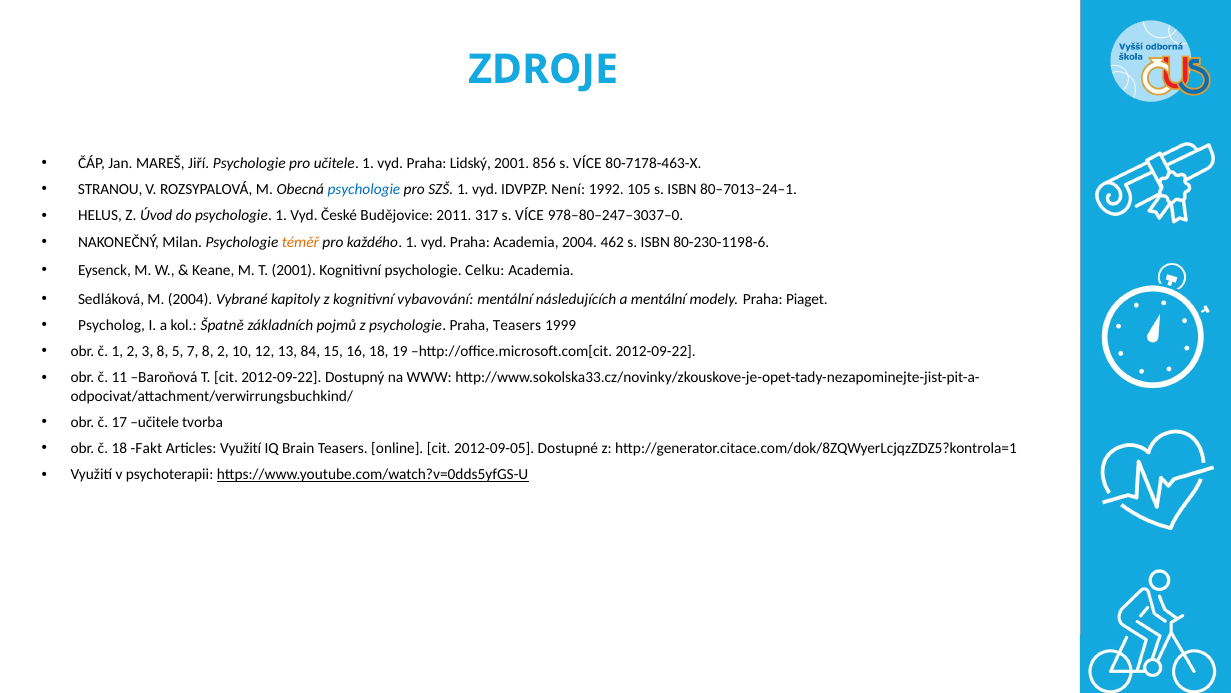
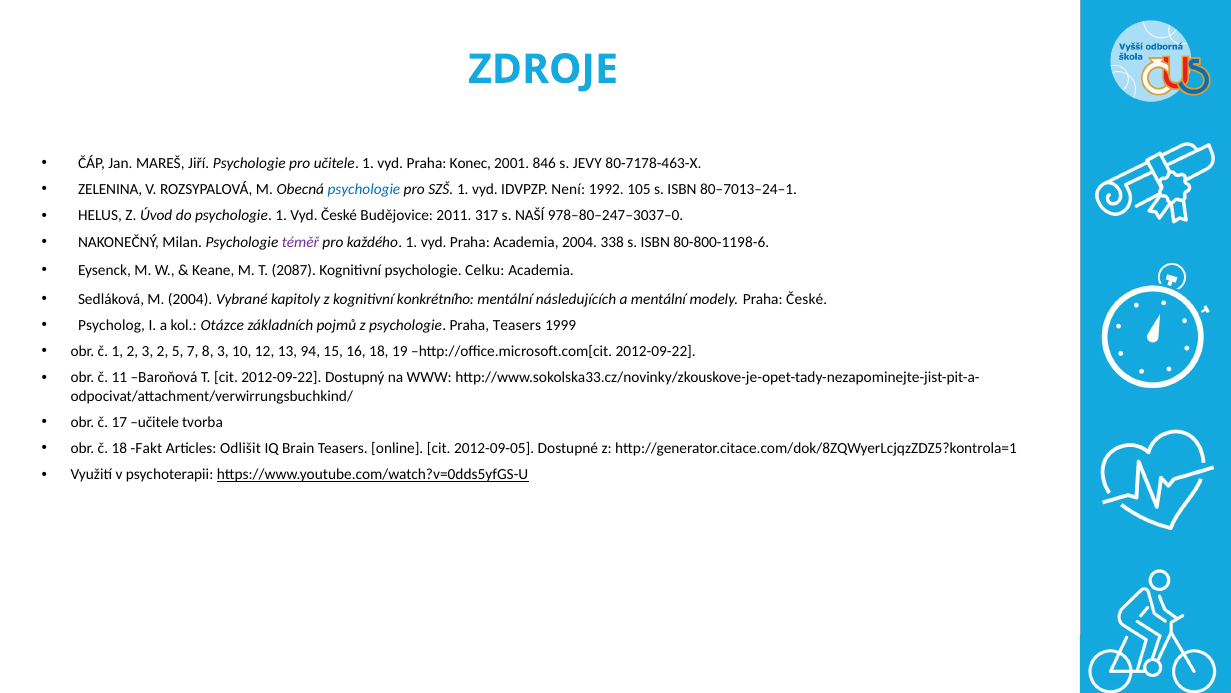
Lidský: Lidský -> Konec (470, 163)
856: 856 -> 846 (544, 163)
VÍCE: VÍCE -> JEVY (587, 163)
STRANOU: STRANOU -> ZELENINA (110, 189)
317 s VÍCE: VÍCE -> NAŠÍ (530, 216)
téměř colour: orange -> purple (300, 242)
462: 462 -> 338 (612, 242)
80-230-1198-6: 80-230-1198-6 -> 80-800-1198-6 (721, 242)
T 2001: 2001 -> 2087 (294, 270)
vybavování: vybavování -> konkrétního (436, 299)
Praha Piaget: Piaget -> České (807, 299)
Špatně: Špatně -> Otázce (222, 325)
3 8: 8 -> 2 (163, 351)
8 2: 2 -> 3 (223, 351)
84: 84 -> 94 (310, 351)
Articles Využití: Využití -> Odlišit (240, 448)
